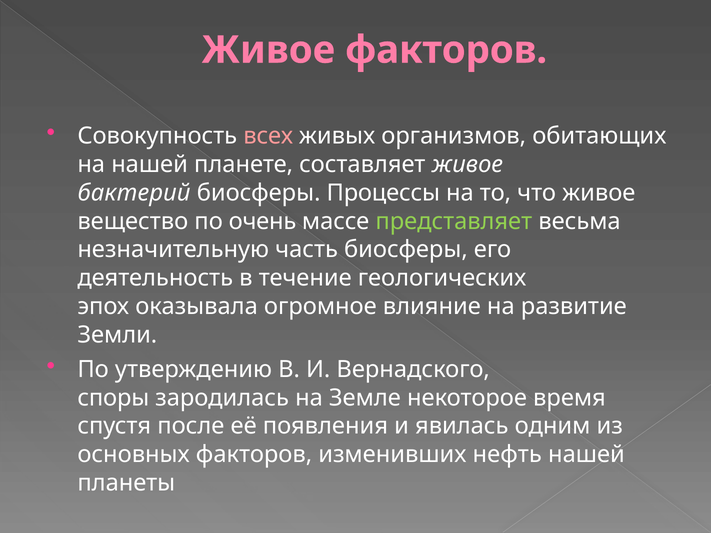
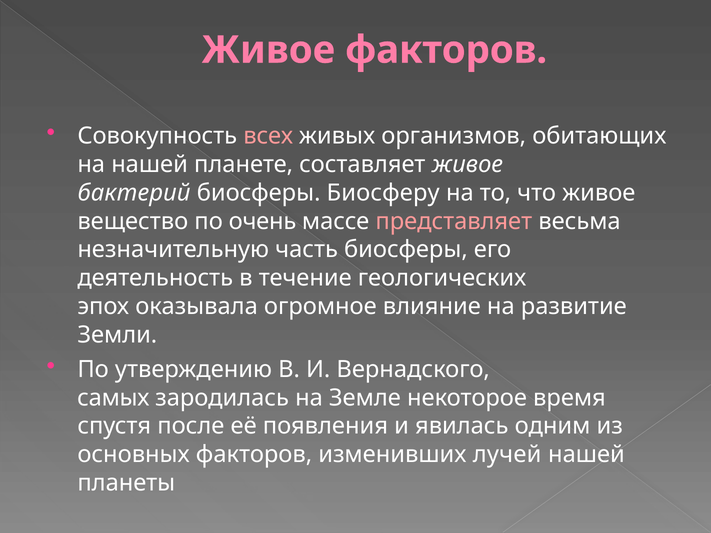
Процессы: Процессы -> Биосферу (383, 193)
представляет colour: light green -> pink (454, 221)
споры: споры -> самых (113, 398)
нефть: нефть -> лучей (507, 455)
